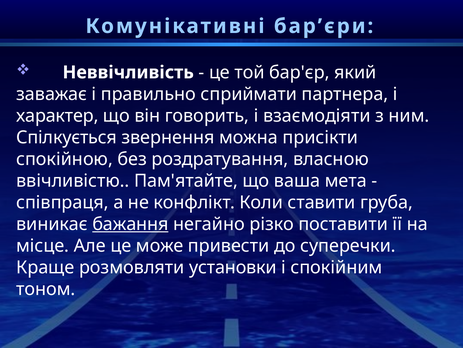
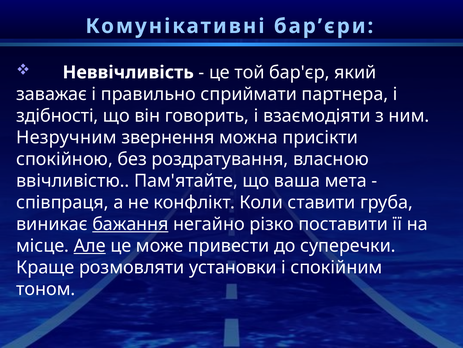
характер: характер -> здібності (57, 115)
Спілкується: Спілкується -> Незручним (66, 137)
Але underline: none -> present (90, 245)
